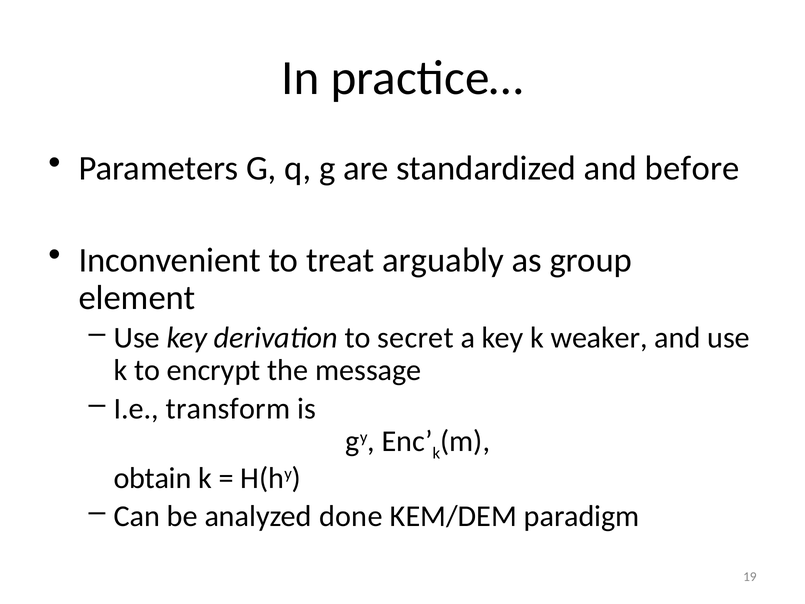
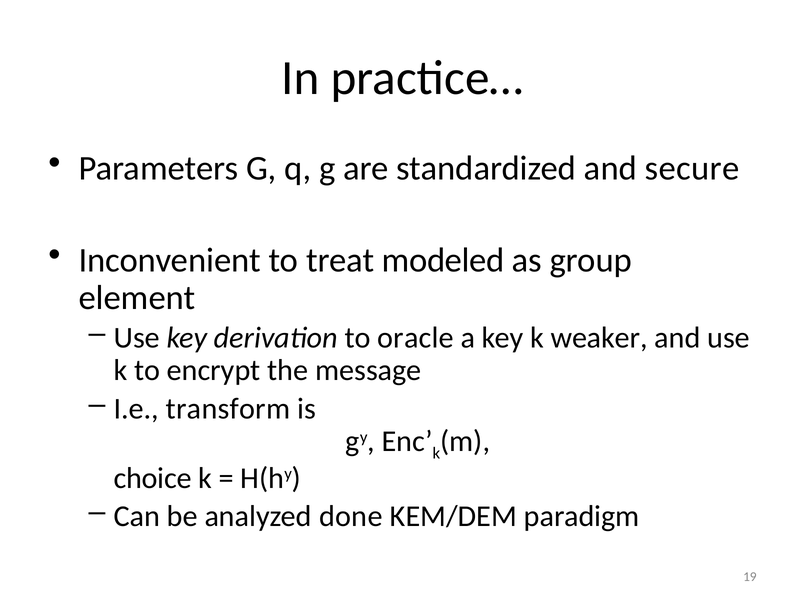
before: before -> secure (692, 168)
arguably: arguably -> modeled (443, 260)
secret: secret -> oracle (415, 338)
obtain: obtain -> choice (153, 478)
